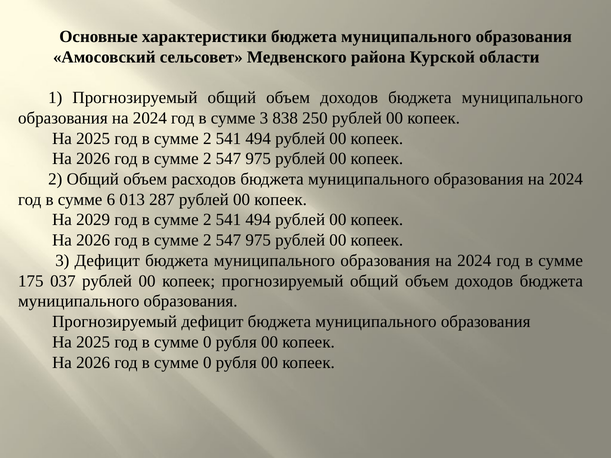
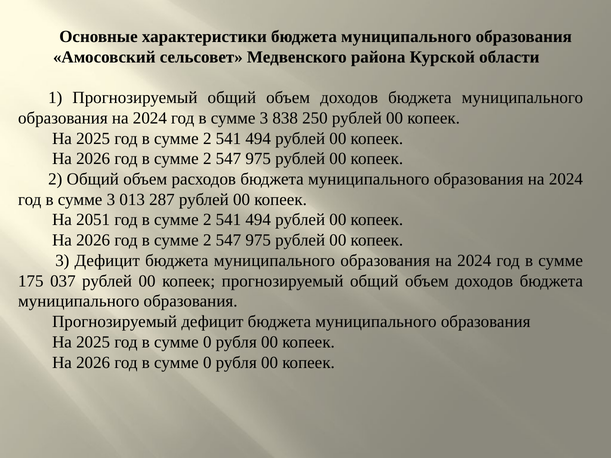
6: 6 -> 3 (111, 200)
2029: 2029 -> 2051 (93, 220)
